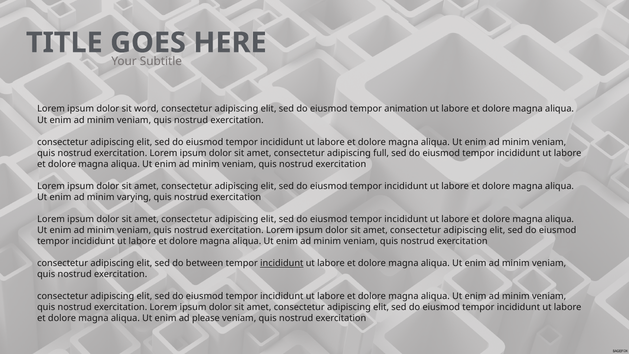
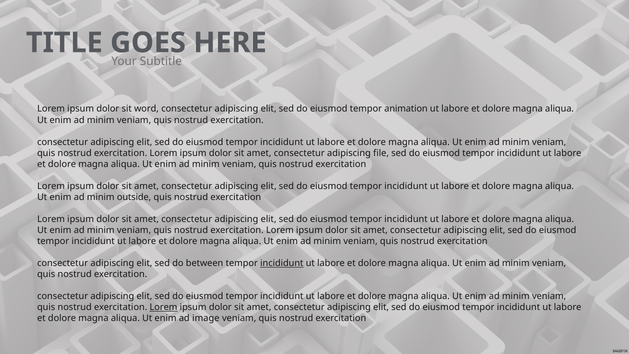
full: full -> file (381, 153)
varying: varying -> outside (134, 197)
Lorem underline: none -> present (163, 307)
please: please -> image (206, 318)
